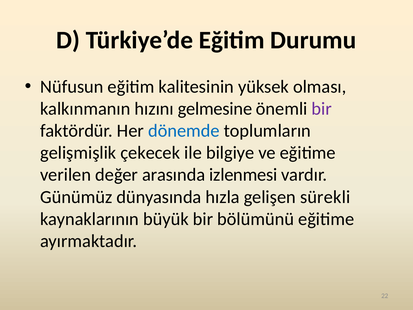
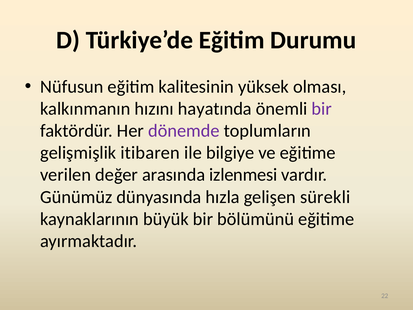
gelmesine: gelmesine -> hayatında (215, 109)
dönemde colour: blue -> purple (184, 131)
çekecek: çekecek -> itibaren (150, 153)
